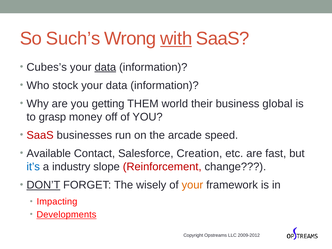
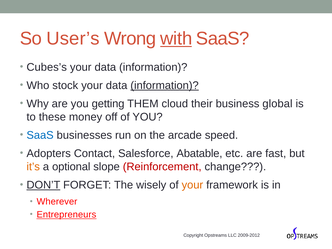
Such’s: Such’s -> User’s (73, 39)
data underline: present -> none (105, 67)
information underline: none -> present (165, 85)
world: world -> cloud (175, 104)
grasp: grasp -> these (52, 117)
SaaS colour: red -> blue (40, 135)
Available: Available -> Adopters (49, 153)
Creation: Creation -> Abatable (199, 153)
it’s colour: blue -> orange (33, 167)
industry: industry -> optional (71, 167)
Impacting: Impacting -> Wherever (57, 202)
Developments: Developments -> Entrepreneurs (66, 215)
